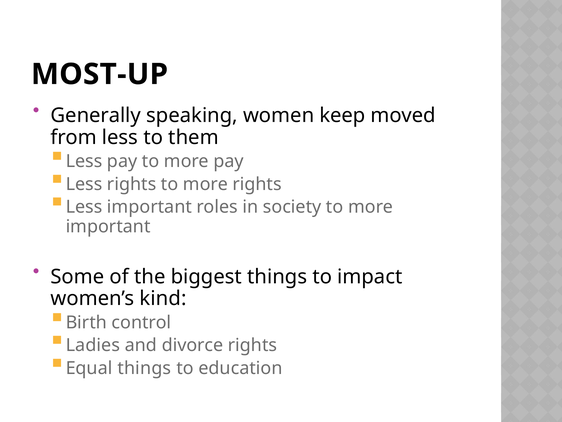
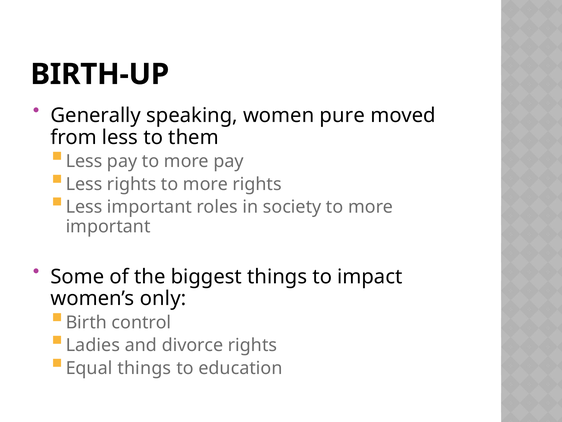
MOST-UP: MOST-UP -> BIRTH-UP (100, 74)
keep: keep -> pure (342, 115)
kind: kind -> only (163, 298)
